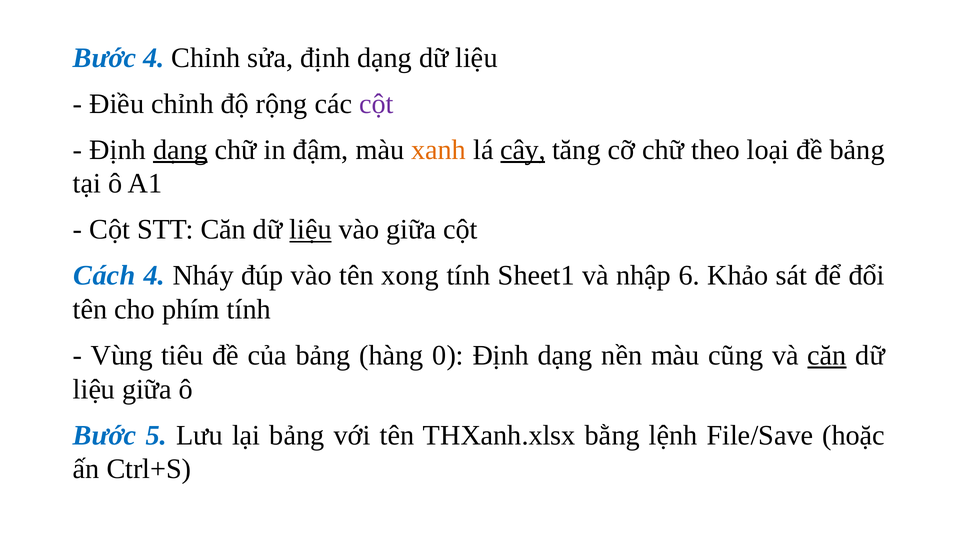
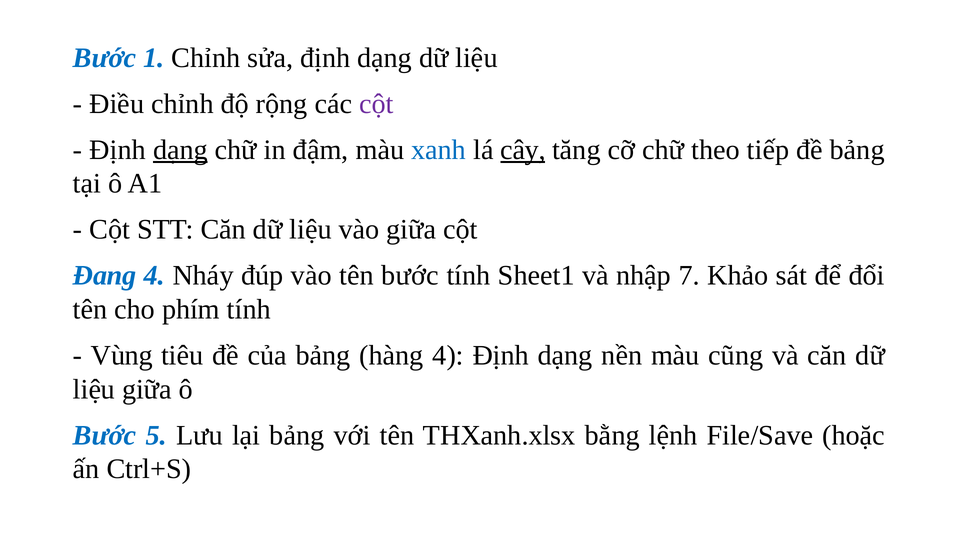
Bước 4: 4 -> 1 (154, 58)
xanh colour: orange -> blue (439, 150)
loại: loại -> tiếp (768, 150)
liệu underline: present -> none (311, 230)
Cách: Cách -> Đang (105, 276)
tên xong: xong -> bước (410, 276)
6: 6 -> 7 (689, 276)
hàng 0: 0 -> 4 (448, 356)
căn underline: present -> none (827, 356)
